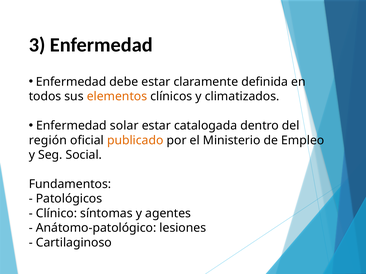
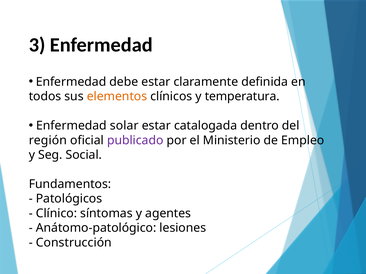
climatizados: climatizados -> temperatura (242, 97)
publicado colour: orange -> purple (135, 141)
Cartilaginoso: Cartilaginoso -> Construcción (74, 243)
